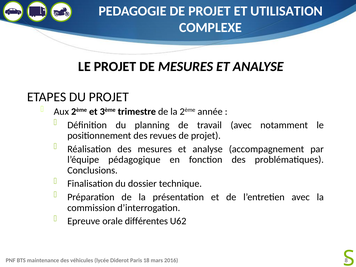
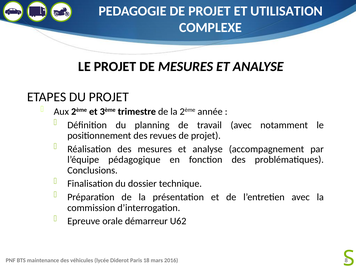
différentes: différentes -> démarreur (146, 221)
